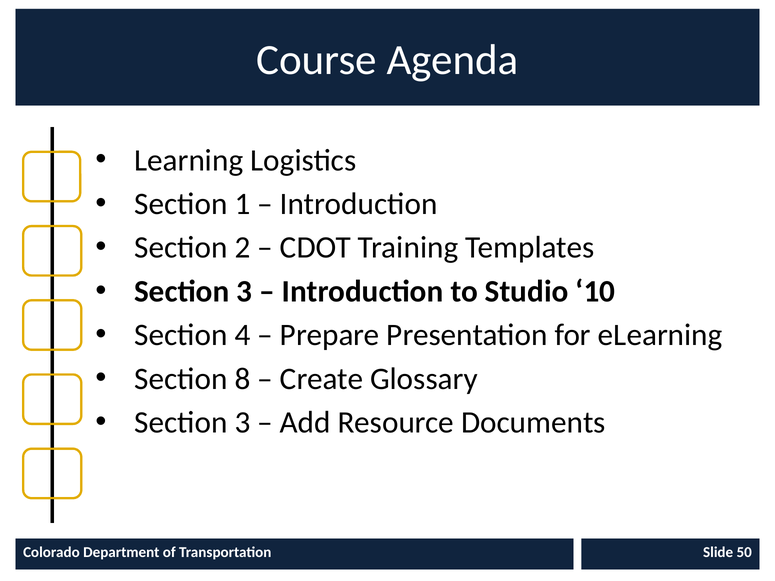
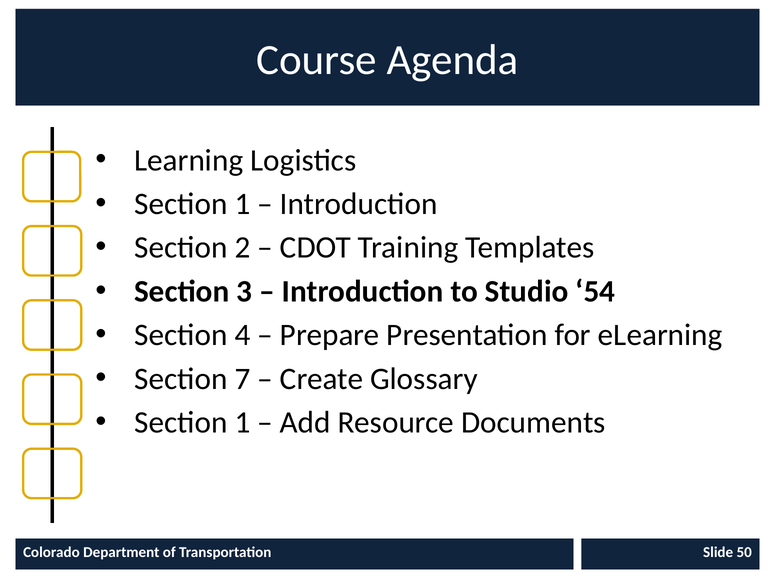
10: 10 -> 54 (595, 292)
8: 8 -> 7 (242, 379)
3: 3 -> 1 (242, 423)
